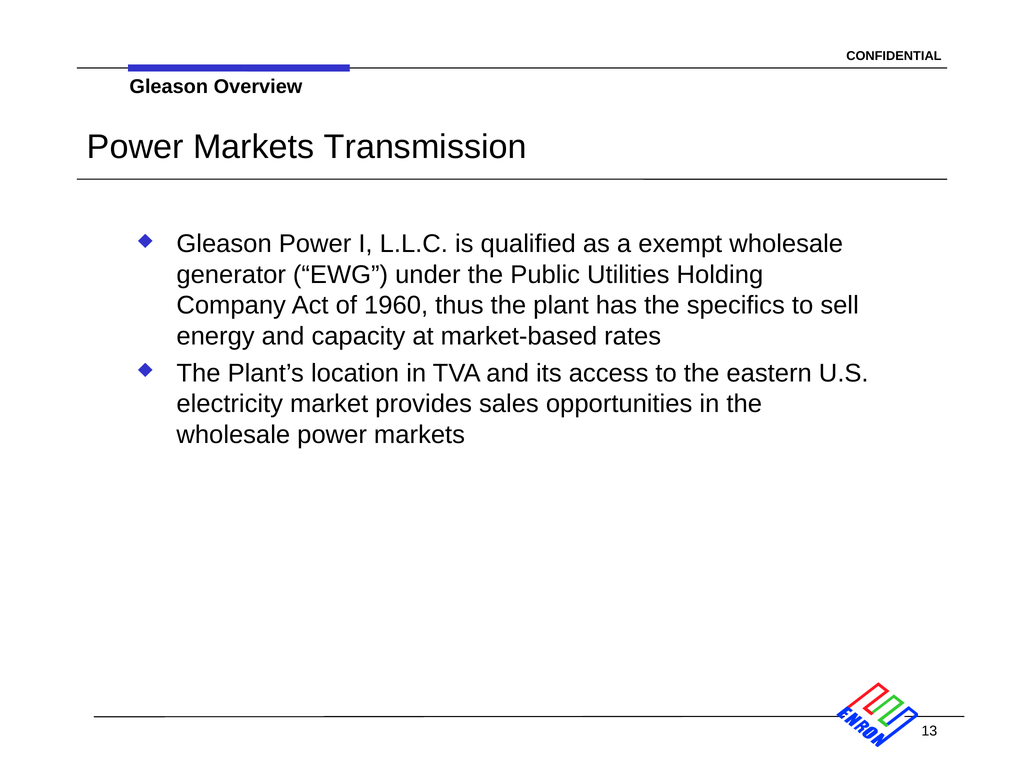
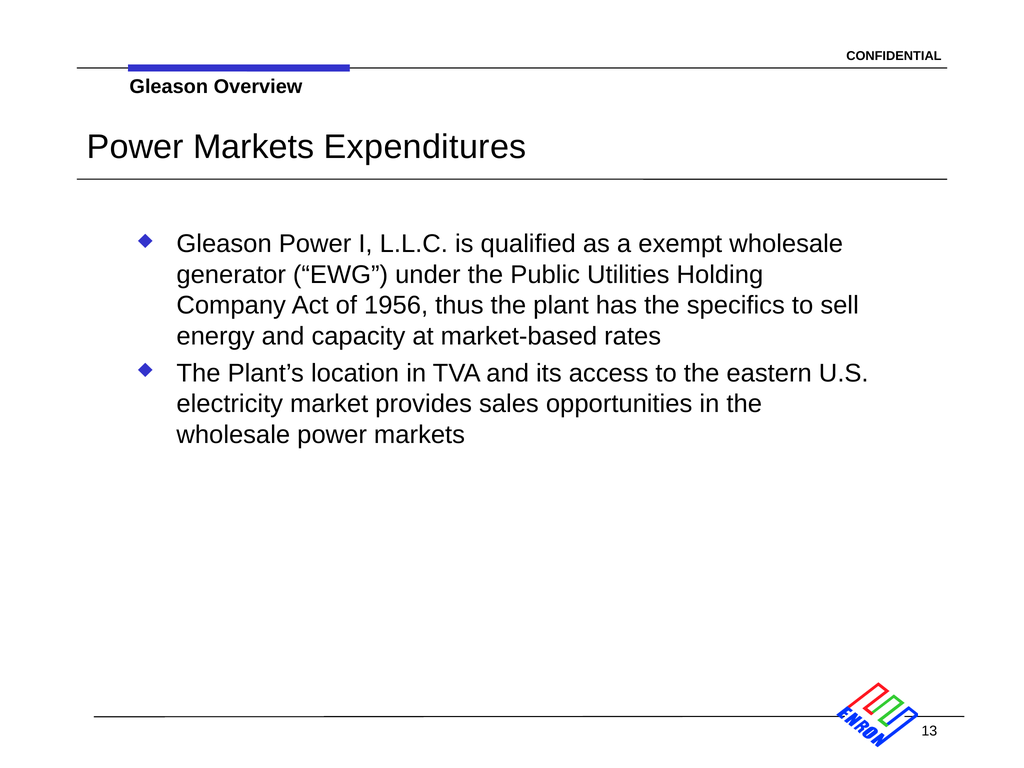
Transmission: Transmission -> Expenditures (425, 147)
1960: 1960 -> 1956 (396, 305)
